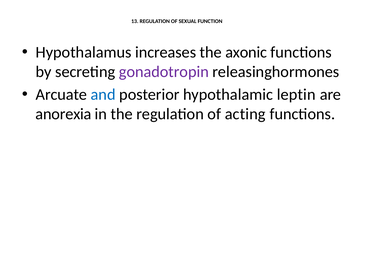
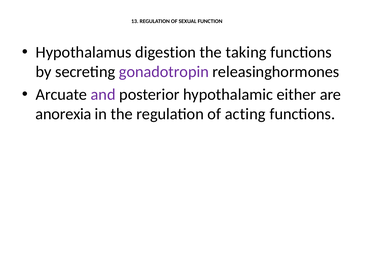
increases: increases -> digestion (166, 52)
axonic: axonic -> taking (246, 52)
and colour: blue -> purple (103, 95)
leptin: leptin -> either (296, 95)
